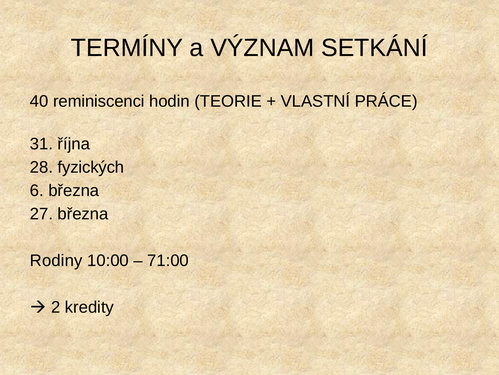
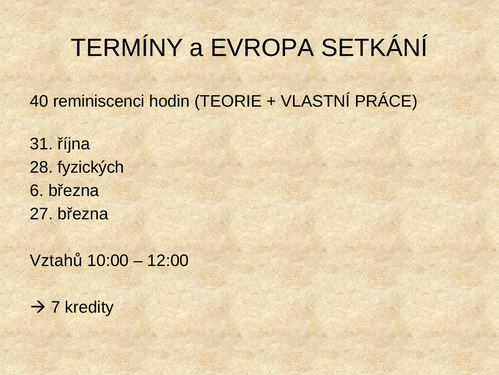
VÝZNAM: VÝZNAM -> EVROPA (262, 48)
Rodiny: Rodiny -> Vztahů (56, 260)
71:00: 71:00 -> 12:00 (168, 260)
2: 2 -> 7 (56, 307)
